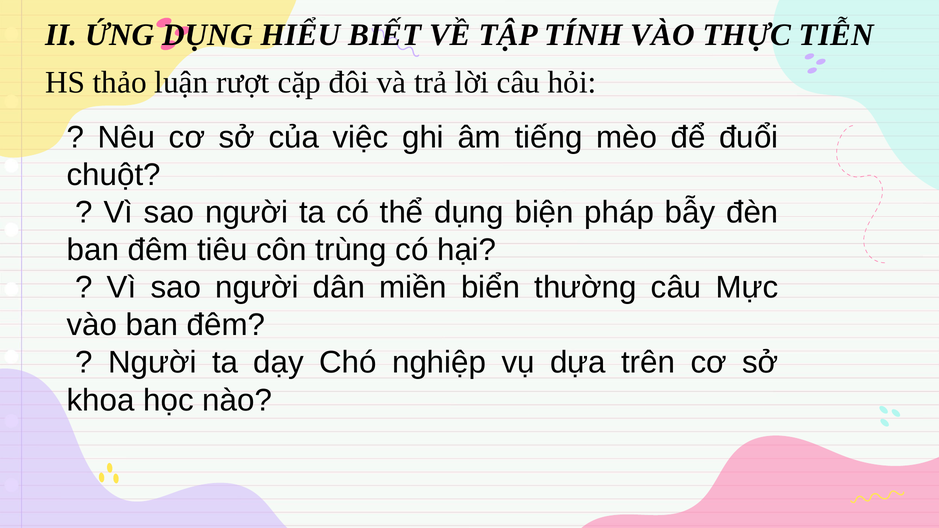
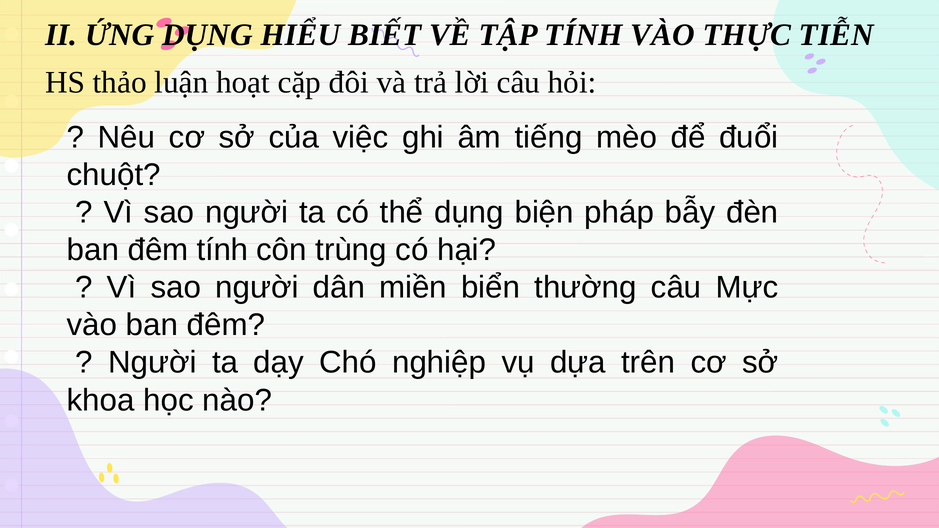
rượt: rượt -> hoạt (243, 82)
đêm tiêu: tiêu -> tính (223, 250)
